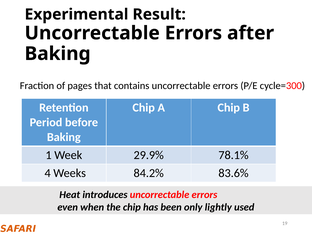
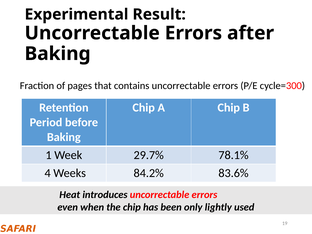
29.9%: 29.9% -> 29.7% (149, 155)
